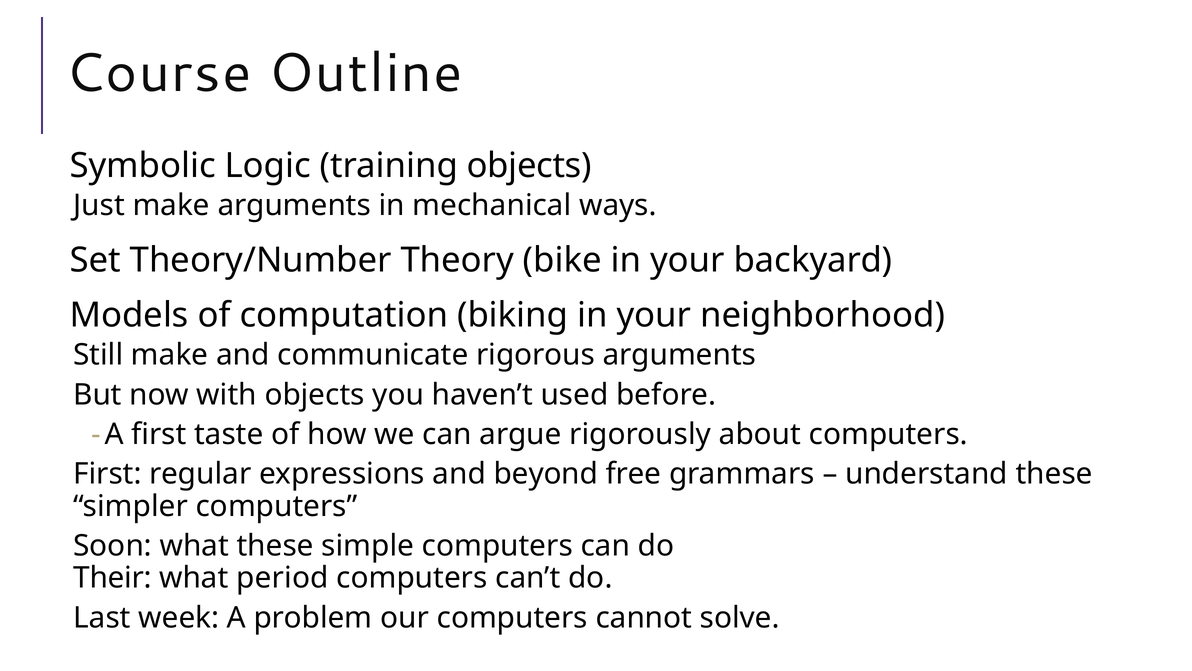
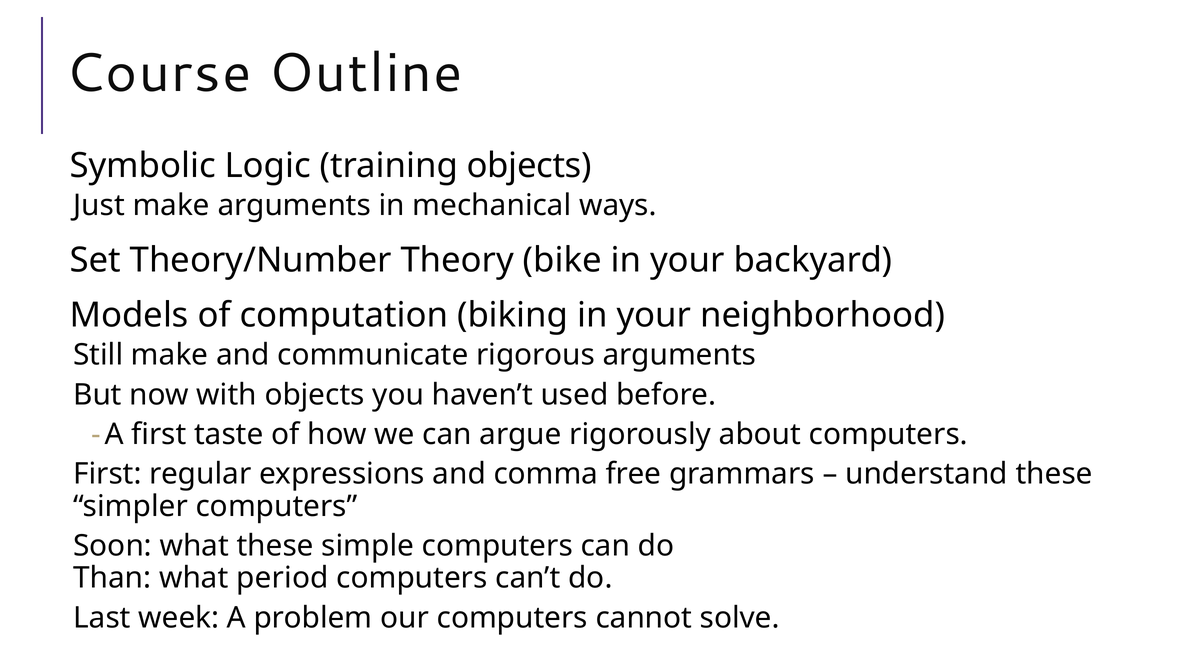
beyond: beyond -> comma (546, 474)
Their: Their -> Than (112, 578)
